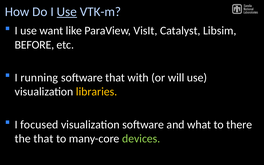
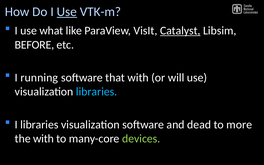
want: want -> what (51, 31)
Catalyst underline: none -> present (180, 31)
libraries colour: yellow -> light blue (97, 92)
I focused: focused -> libraries (39, 125)
what: what -> dead (199, 125)
there: there -> more (239, 125)
the that: that -> with (44, 139)
